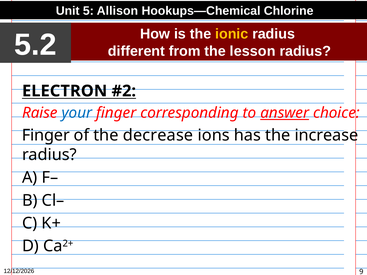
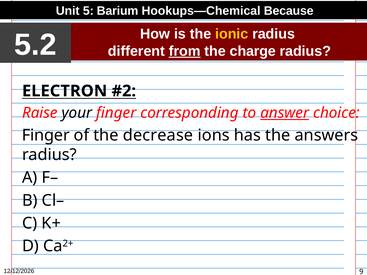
Allison: Allison -> Barium (118, 11)
Chlorine: Chlorine -> Because (289, 11)
from underline: none -> present (185, 51)
the lesson: lesson -> charge (253, 51)
your colour: blue -> black (77, 113)
increase: increase -> answers (326, 135)
